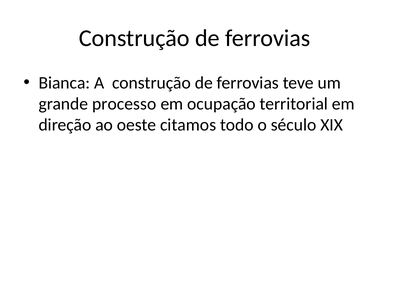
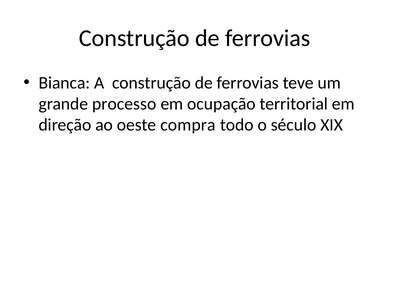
citamos: citamos -> compra (188, 125)
